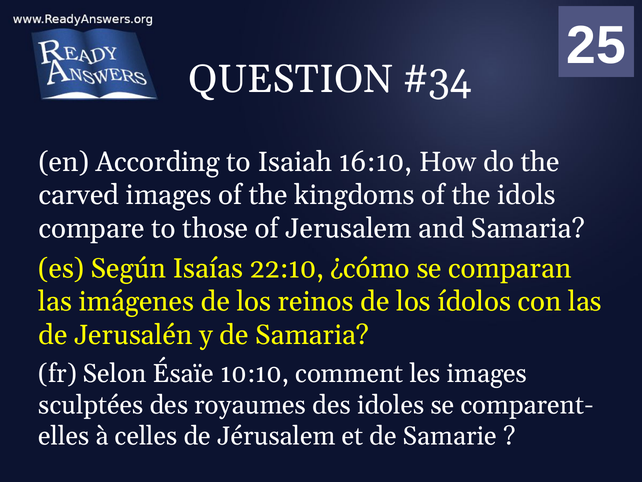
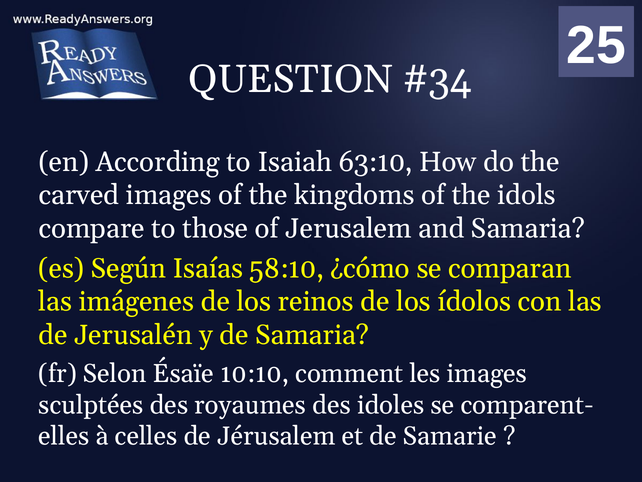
16:10: 16:10 -> 63:10 (376, 162)
22:10: 22:10 -> 58:10 (287, 268)
